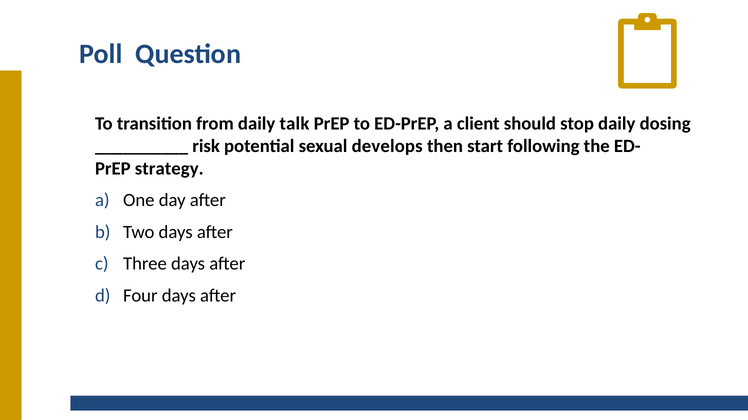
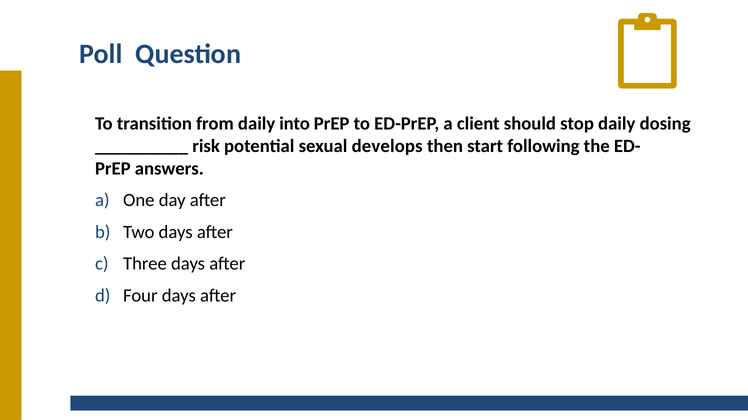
talk: talk -> into (295, 124)
strategy: strategy -> answers (169, 169)
